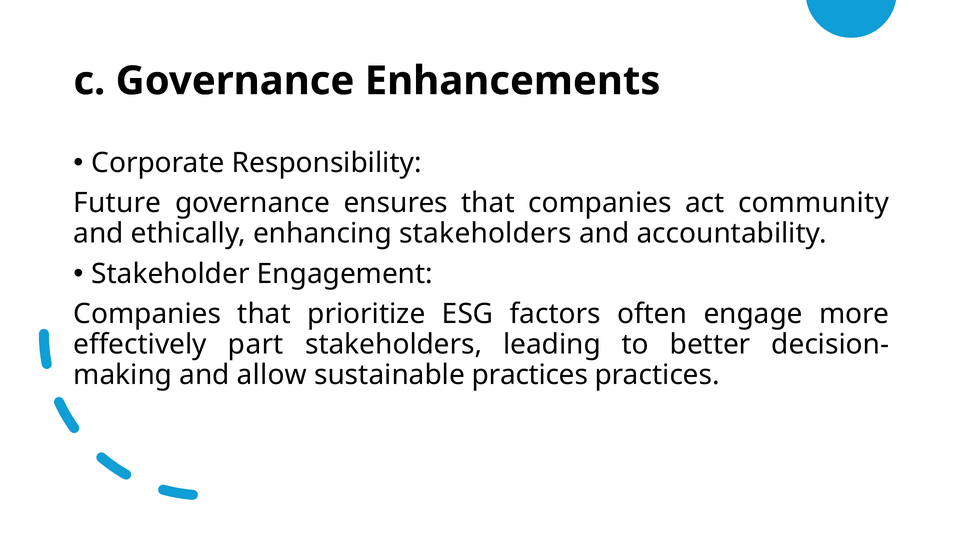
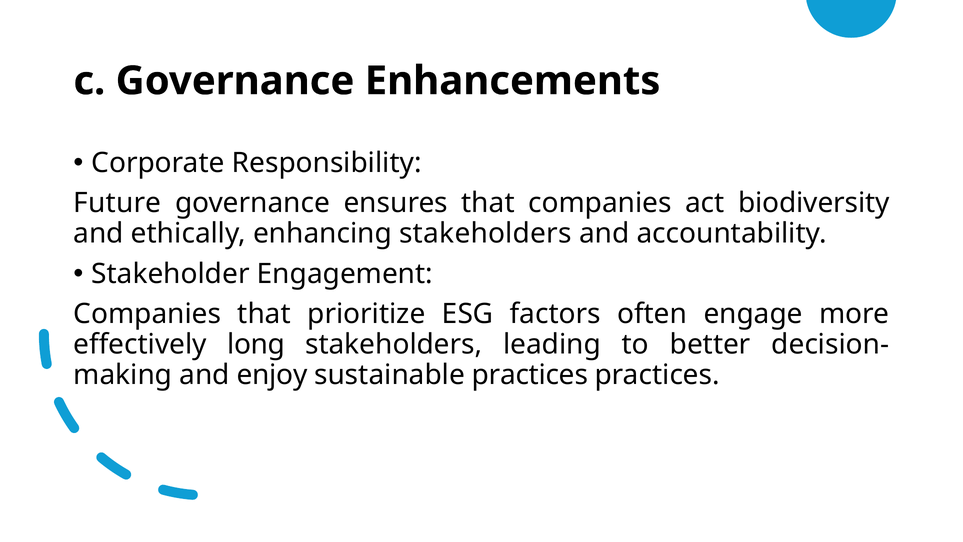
community: community -> biodiversity (814, 203)
part: part -> long (256, 344)
allow: allow -> enjoy (272, 375)
